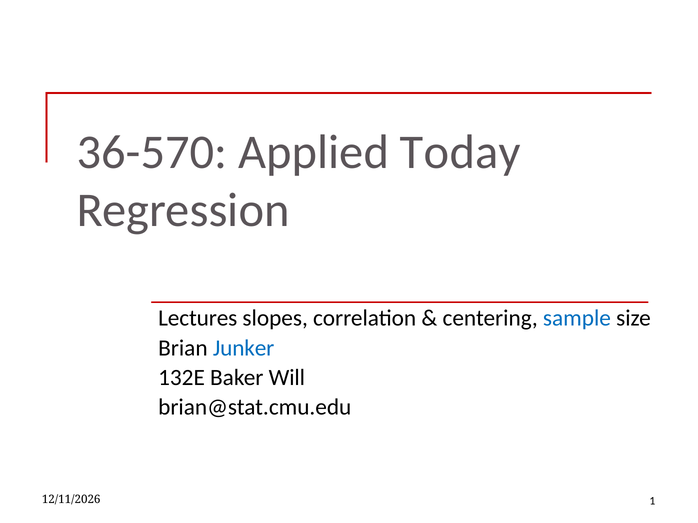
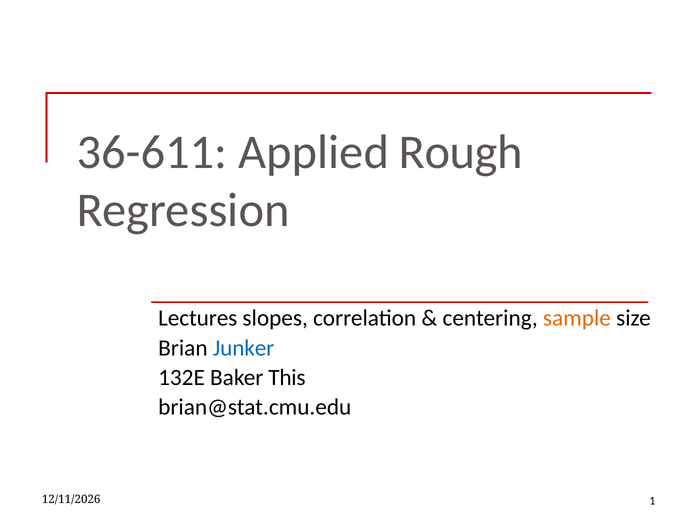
36-570: 36-570 -> 36-611 (152, 152)
Today: Today -> Rough (461, 152)
sample colour: blue -> orange (577, 318)
Will: Will -> This (287, 378)
